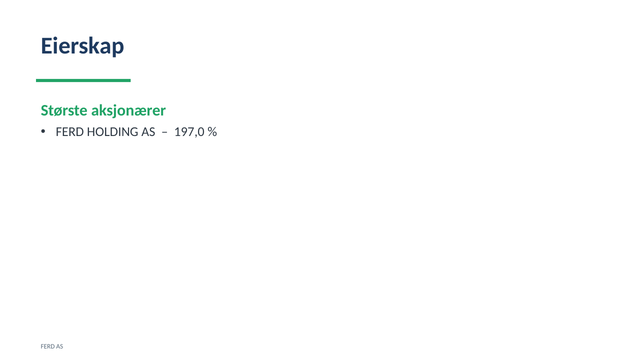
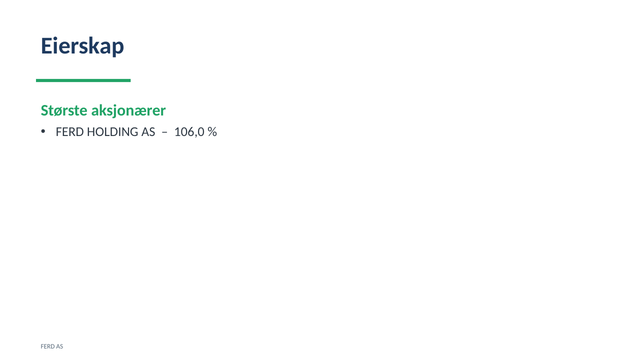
197,0: 197,0 -> 106,0 (189, 132)
